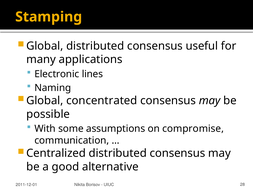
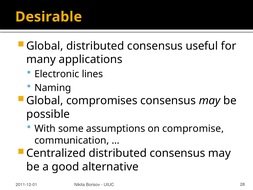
Stamping: Stamping -> Desirable (49, 17)
concentrated: concentrated -> compromises (102, 100)
